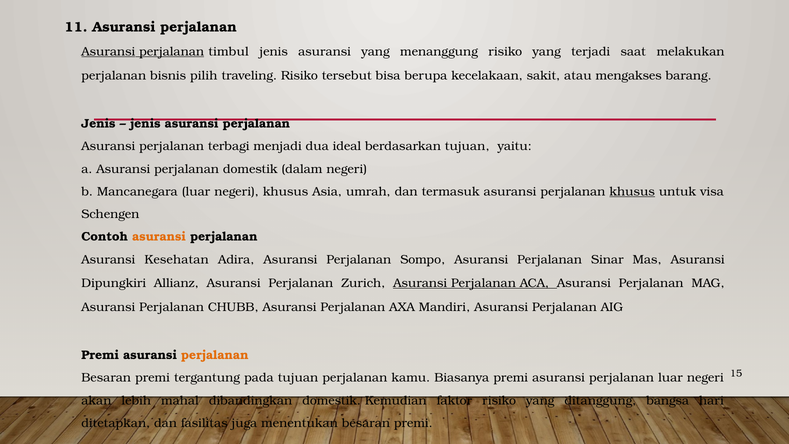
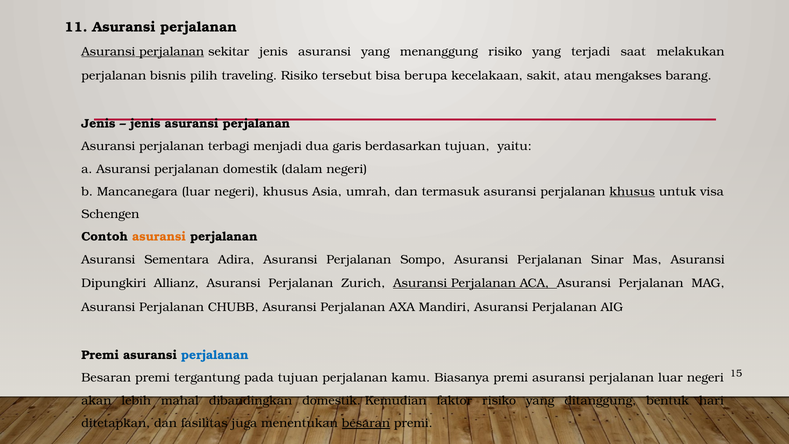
timbul: timbul -> sekitar (229, 51)
ideal: ideal -> garis (347, 146)
Kesehatan: Kesehatan -> Sementara (177, 259)
perjalanan colour: orange -> blue (215, 355)
bangsa: bangsa -> bentuk (668, 400)
besaran underline: none -> present (366, 423)
